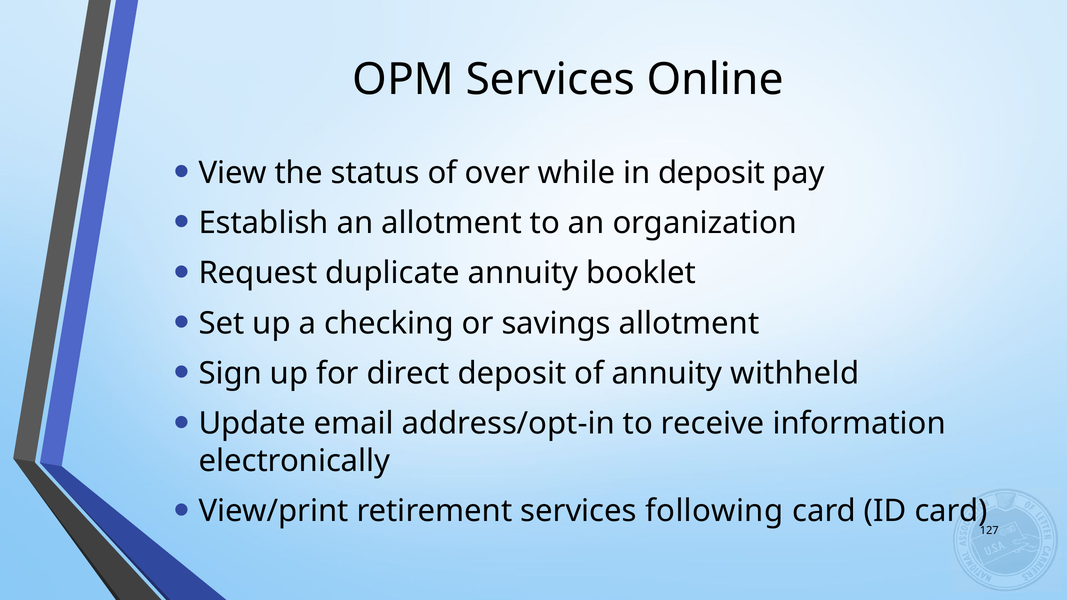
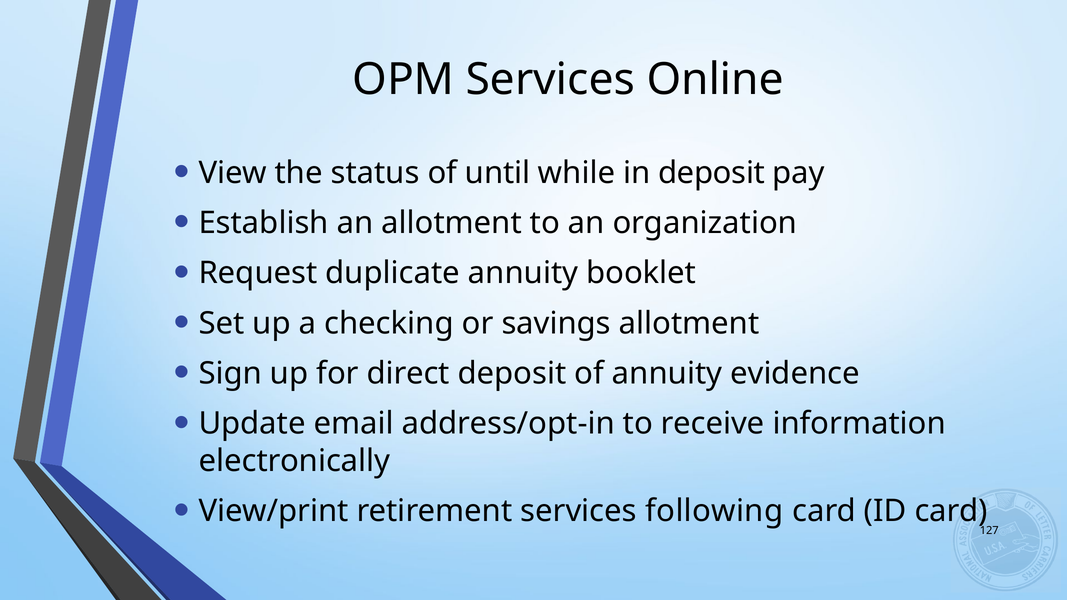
over: over -> until (498, 173)
withheld: withheld -> evidence (795, 374)
